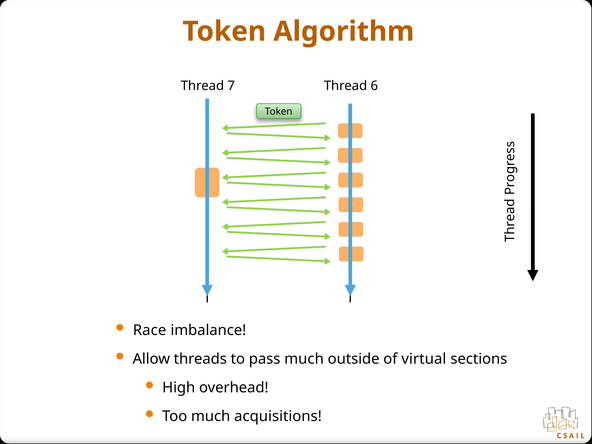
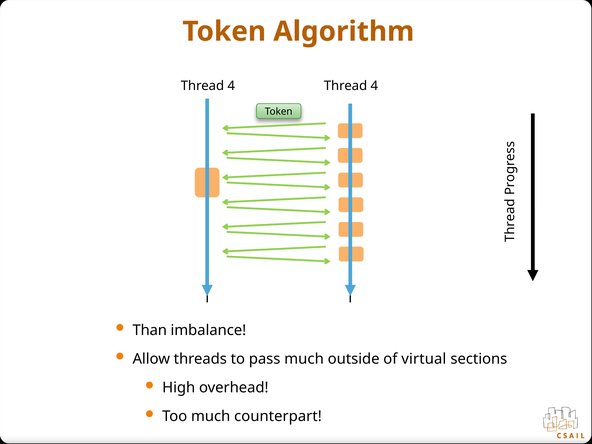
7: 7 -> 4 (231, 86)
6: 6 -> 4 (374, 86)
Race: Race -> Than (150, 330)
acquisitions: acquisitions -> counterpart (278, 416)
